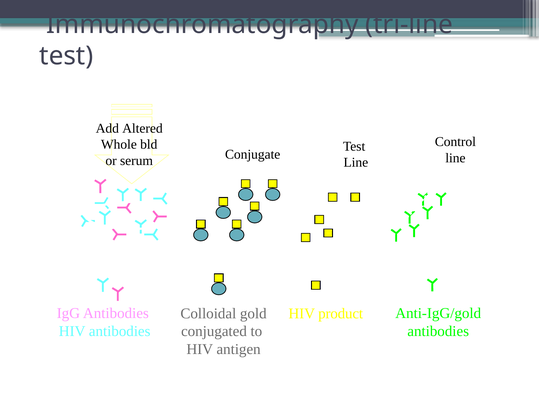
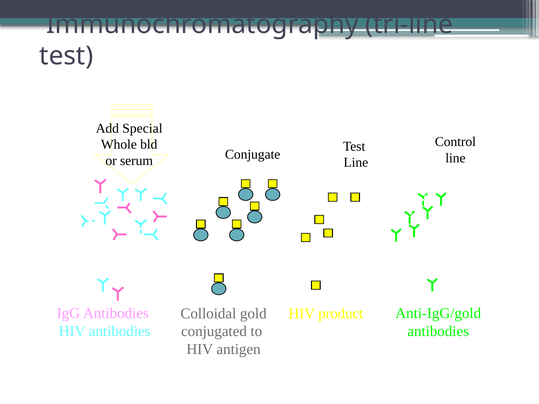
Altered: Altered -> Special (142, 128)
